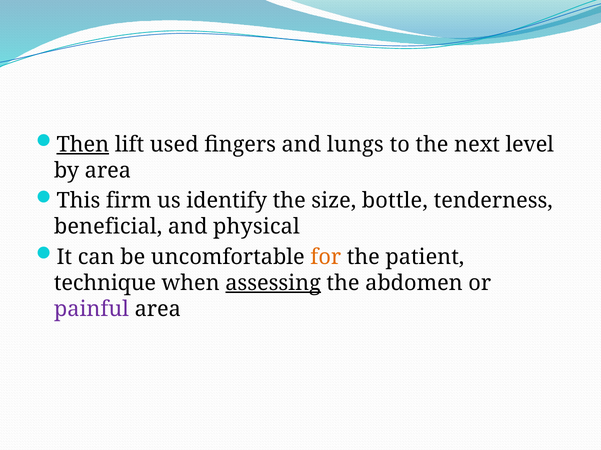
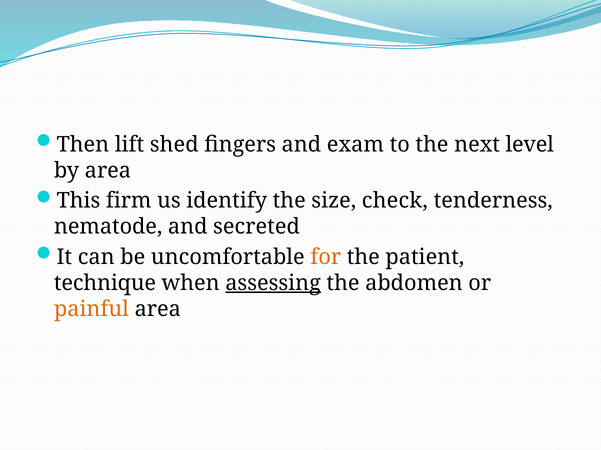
Then underline: present -> none (83, 145)
used: used -> shed (174, 145)
lungs: lungs -> exam (355, 145)
bottle: bottle -> check (395, 201)
beneficial: beneficial -> nematode (108, 227)
physical: physical -> secreted (256, 227)
painful colour: purple -> orange (91, 310)
